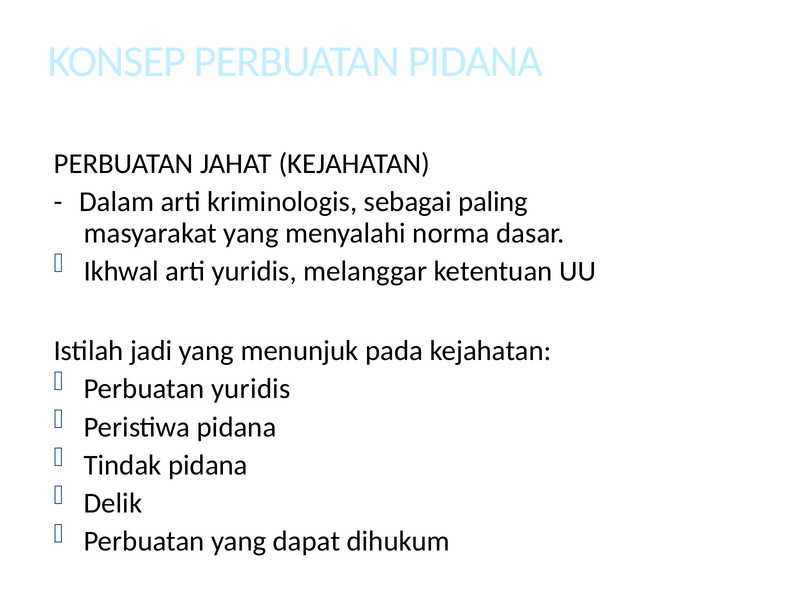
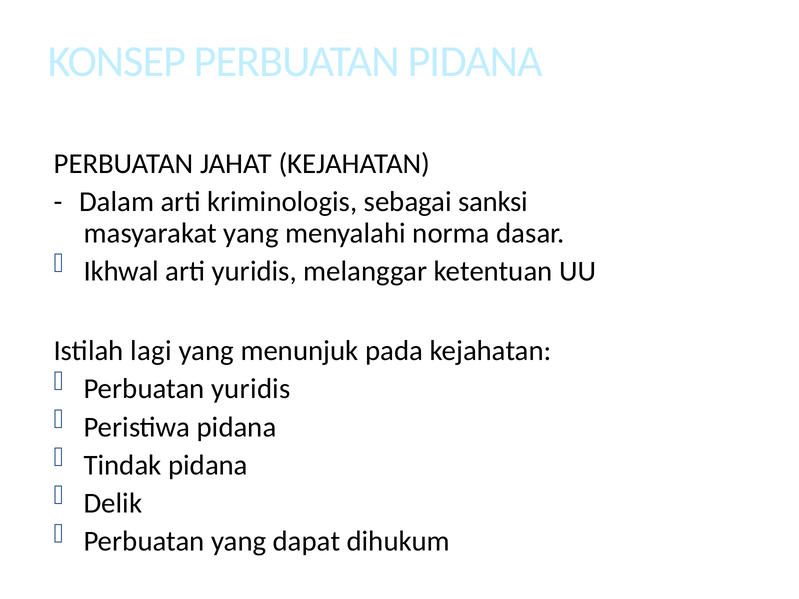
paling: paling -> sanksi (493, 202)
jadi: jadi -> lagi (151, 351)
